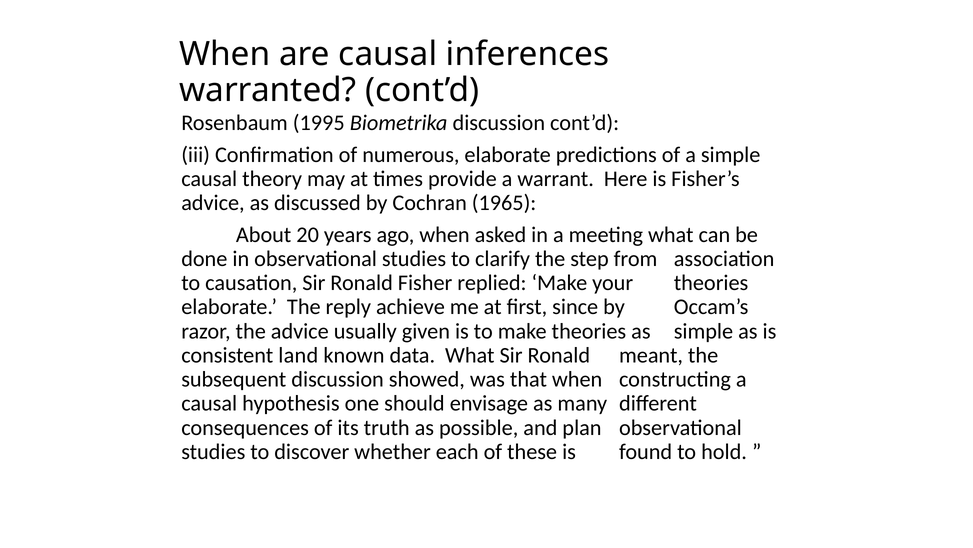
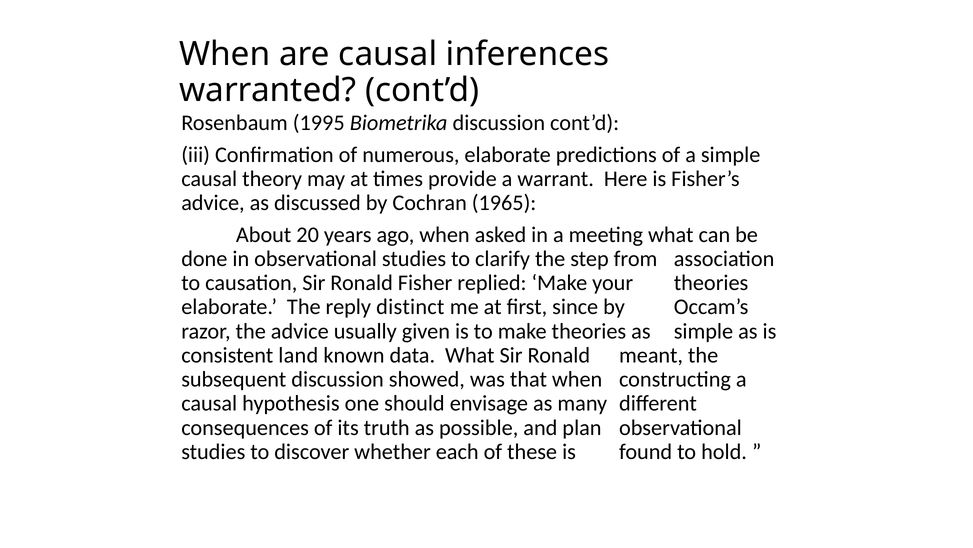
achieve: achieve -> distinct (410, 307)
